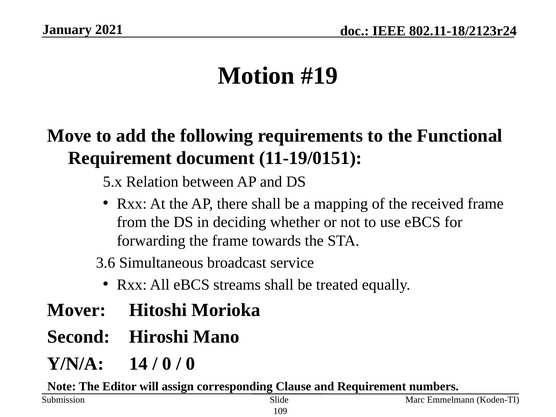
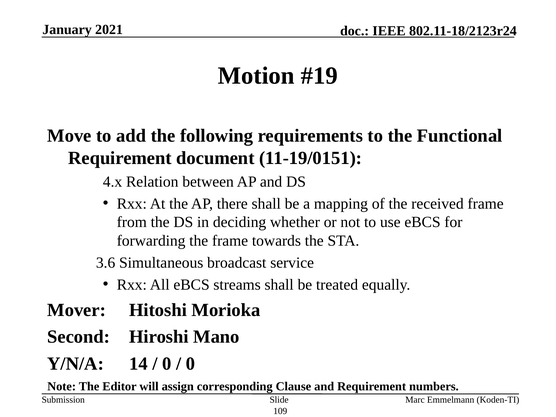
5.x: 5.x -> 4.x (113, 182)
